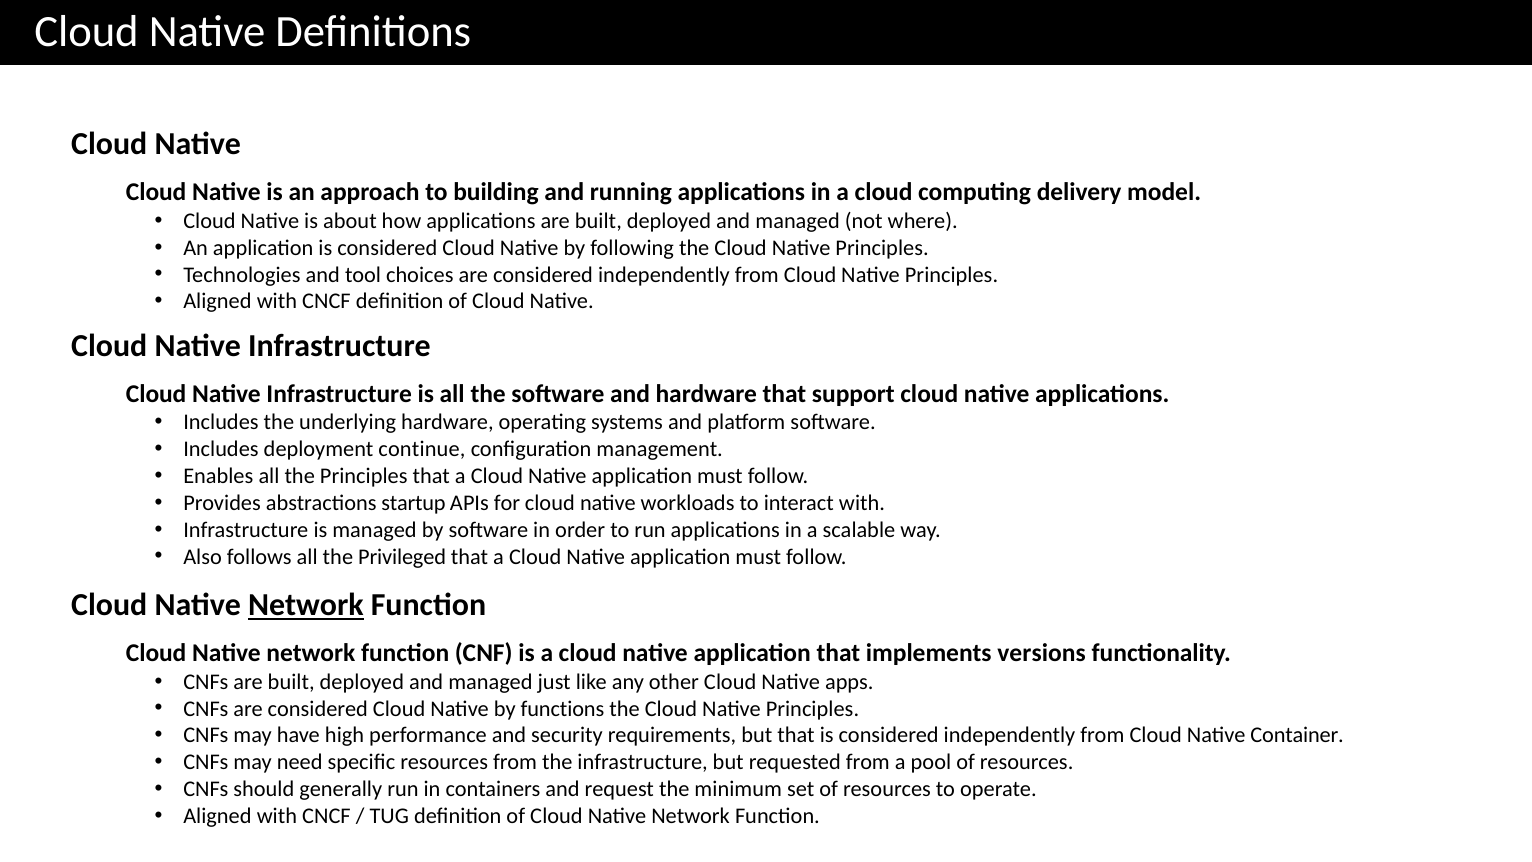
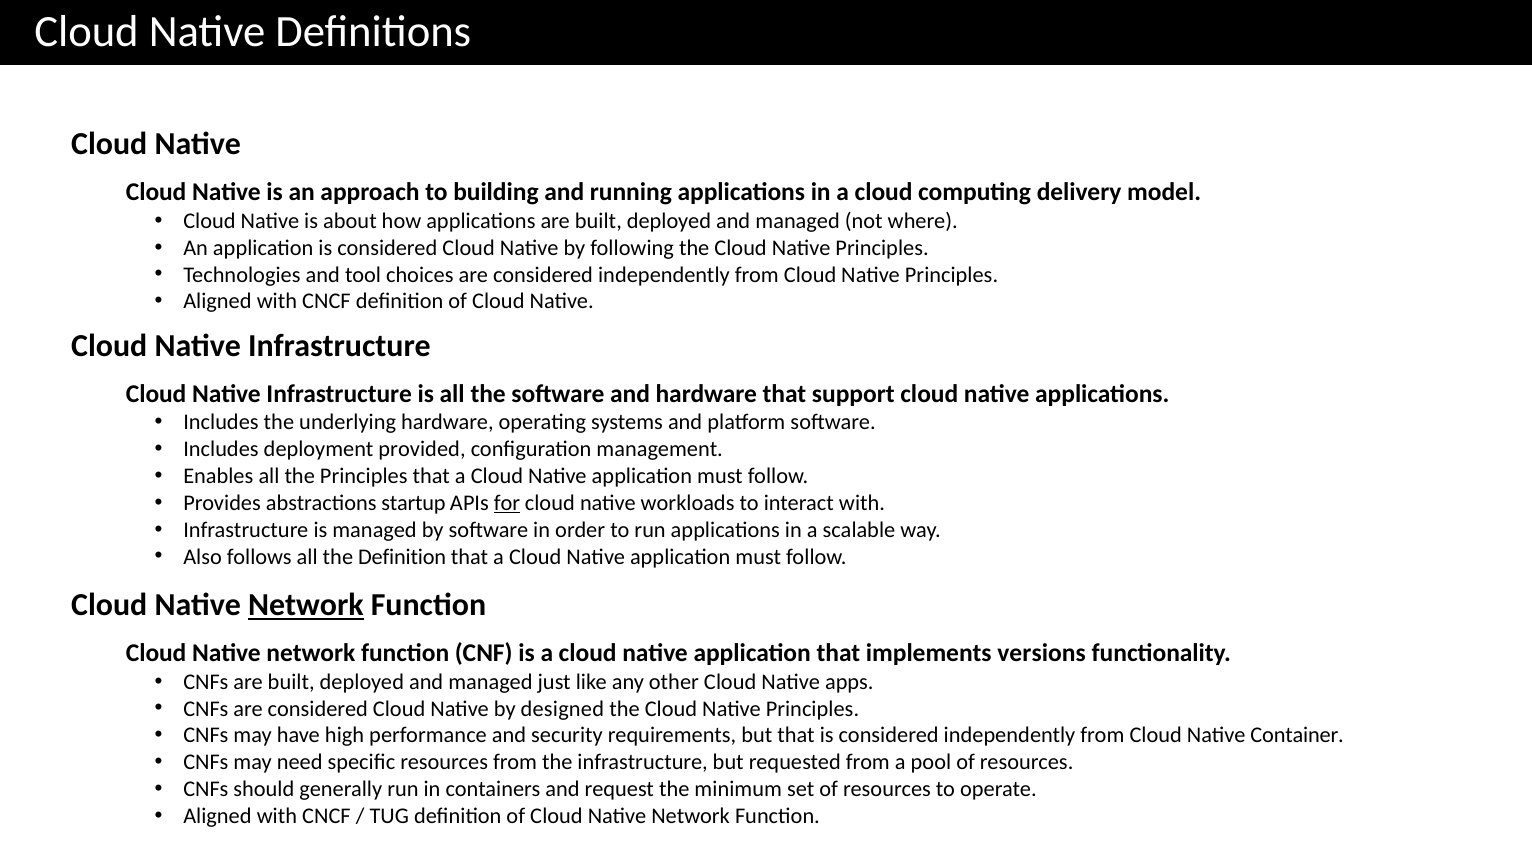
continue: continue -> provided (422, 449)
for underline: none -> present (507, 503)
the Privileged: Privileged -> Definition (402, 557)
functions: functions -> designed (562, 708)
